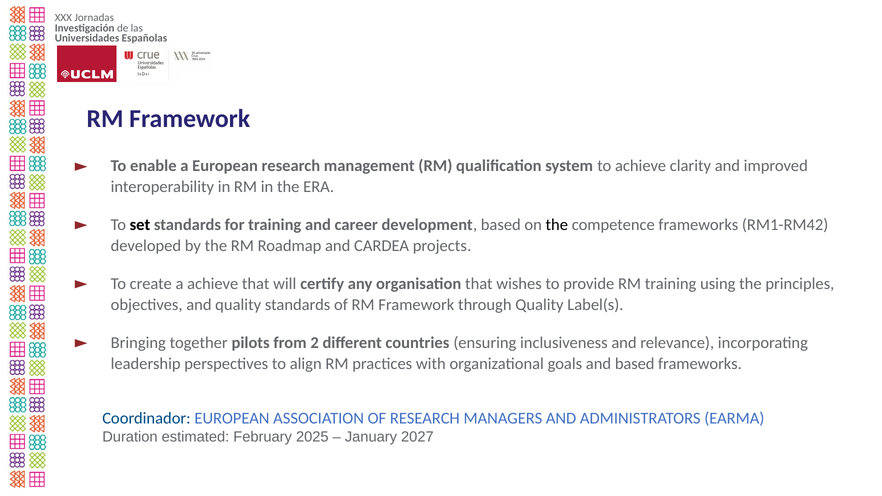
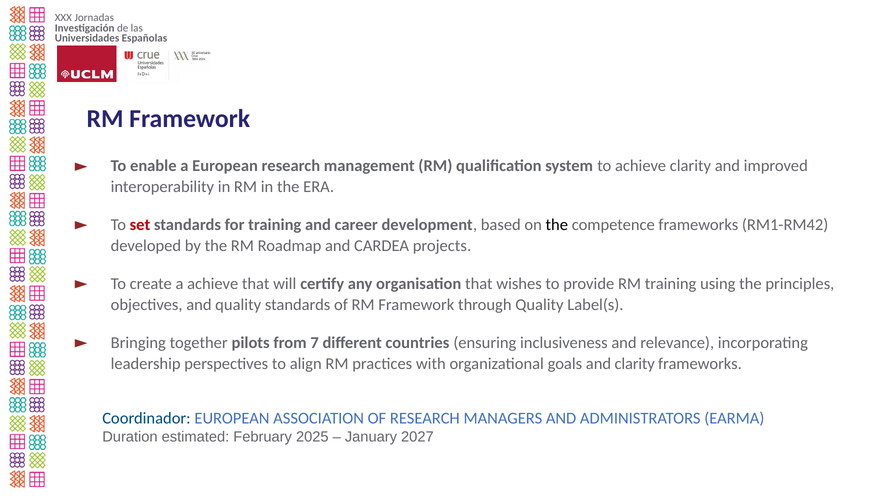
set colour: black -> red (140, 225)
2: 2 -> 7 (315, 343)
and based: based -> clarity (635, 364)
